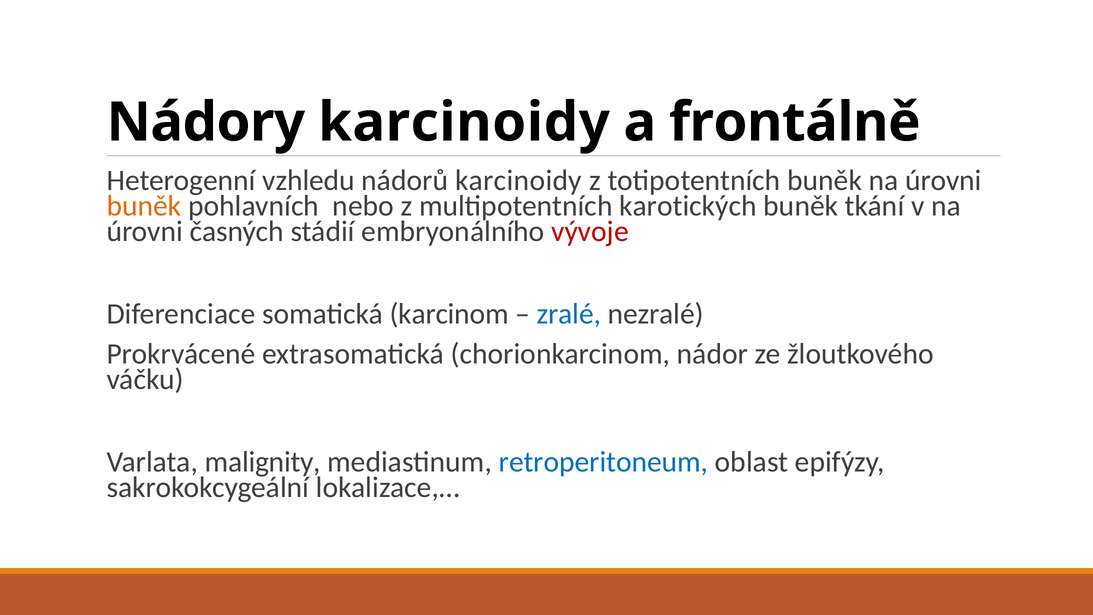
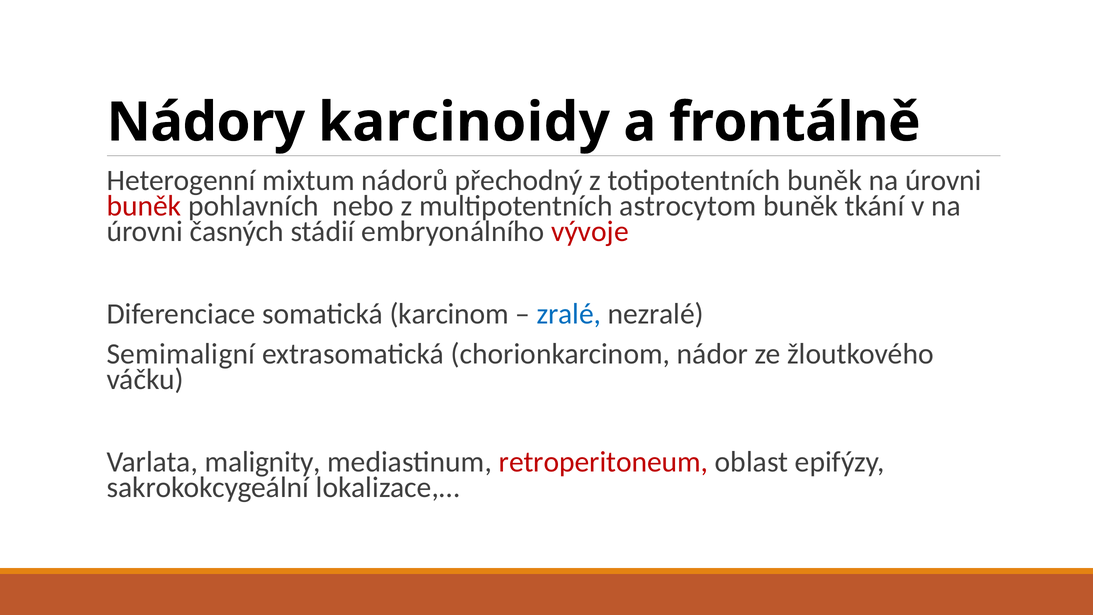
vzhledu: vzhledu -> mixtum (309, 180)
nádorů karcinoidy: karcinoidy -> přechodný (519, 180)
buněk colour: orange -> red (144, 206)
karotických: karotických -> astrocytom (688, 206)
Prokrvácené: Prokrvácené -> Semimaligní (181, 354)
retroperitoneum colour: blue -> red (603, 462)
